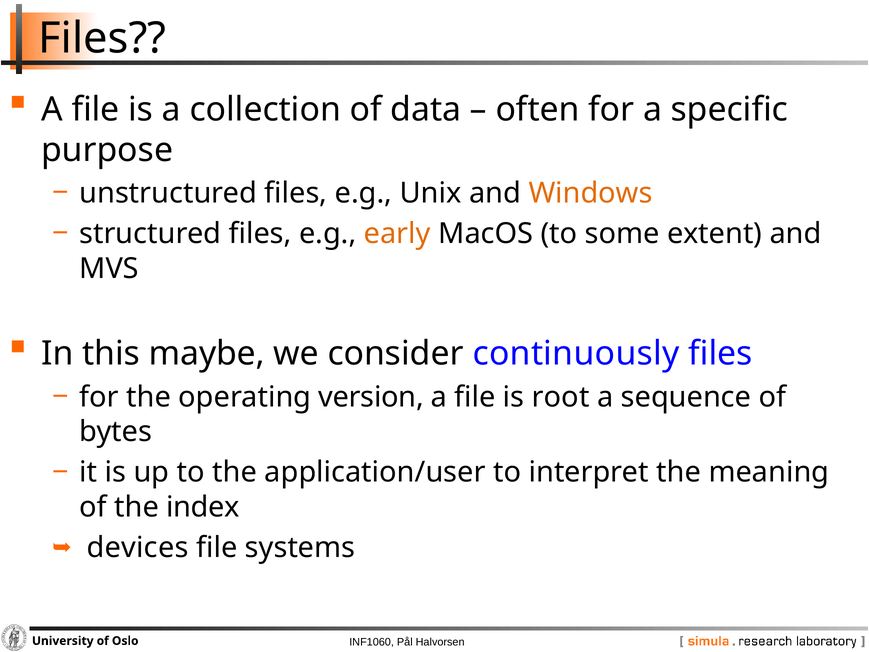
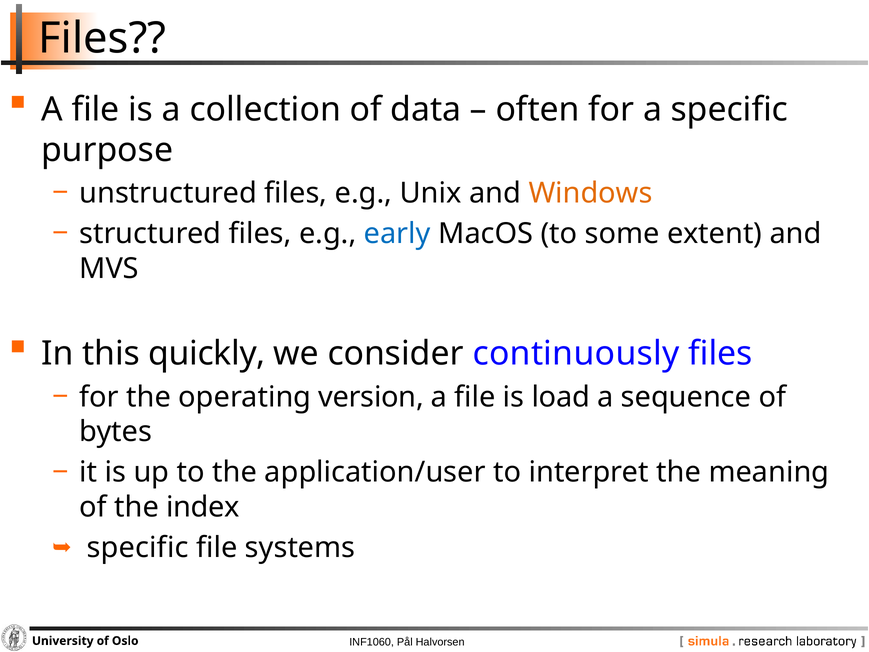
early colour: orange -> blue (397, 234)
maybe: maybe -> quickly (207, 354)
root: root -> load (561, 397)
devices: devices -> specific (138, 547)
